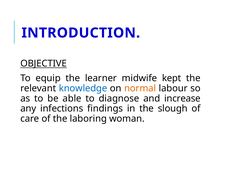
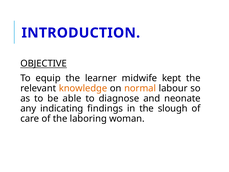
knowledge colour: blue -> orange (83, 88)
increase: increase -> neonate (182, 98)
infections: infections -> indicating (62, 108)
